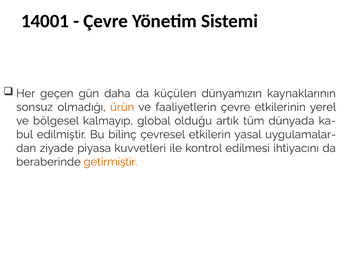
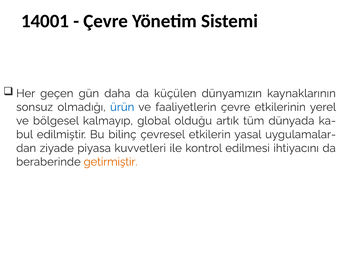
ürün colour: orange -> blue (122, 107)
